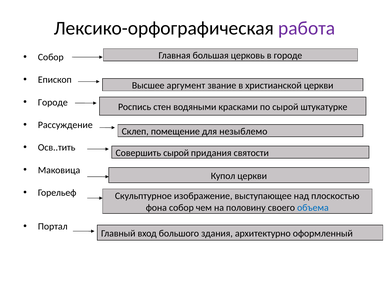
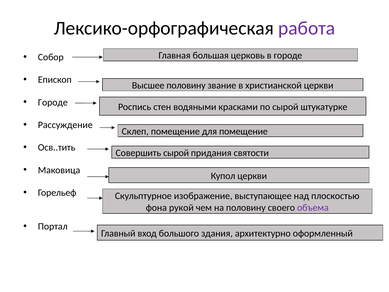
Высшее аргумент: аргумент -> половину (186, 85)
для незыблемо: незыблемо -> помещение (243, 131)
фона собор: собор -> рукой (181, 208)
объема colour: blue -> purple (313, 208)
